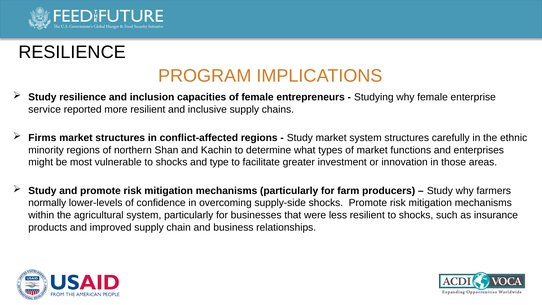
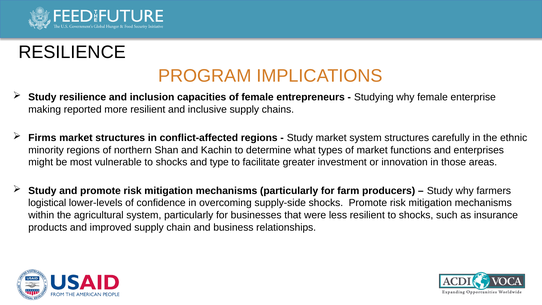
service: service -> making (45, 109)
normally: normally -> logistical (47, 203)
